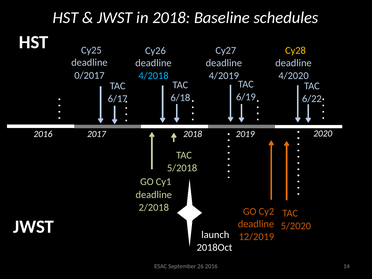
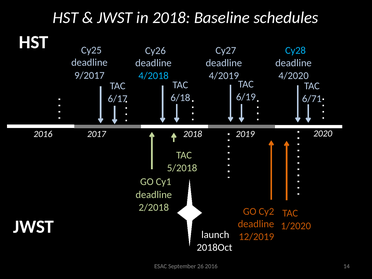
Cy28 colour: yellow -> light blue (295, 51)
0/2017: 0/2017 -> 9/2017 (89, 75)
6/22: 6/22 -> 6/71 (312, 99)
5/2020: 5/2020 -> 1/2020 (296, 226)
